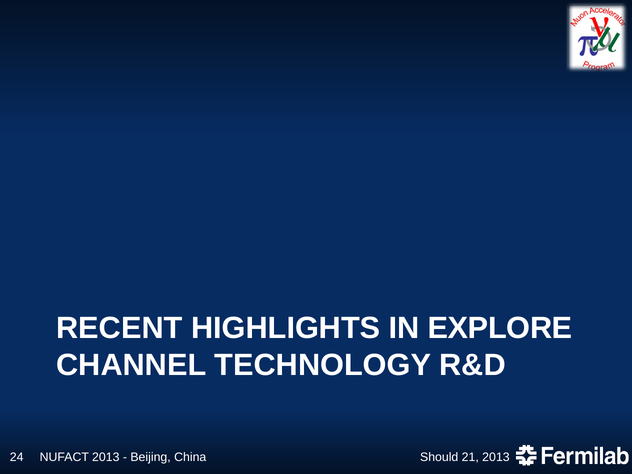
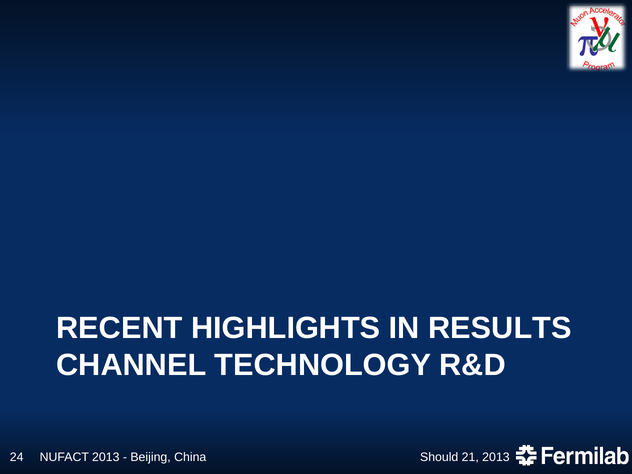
EXPLORE: EXPLORE -> RESULTS (500, 328)
